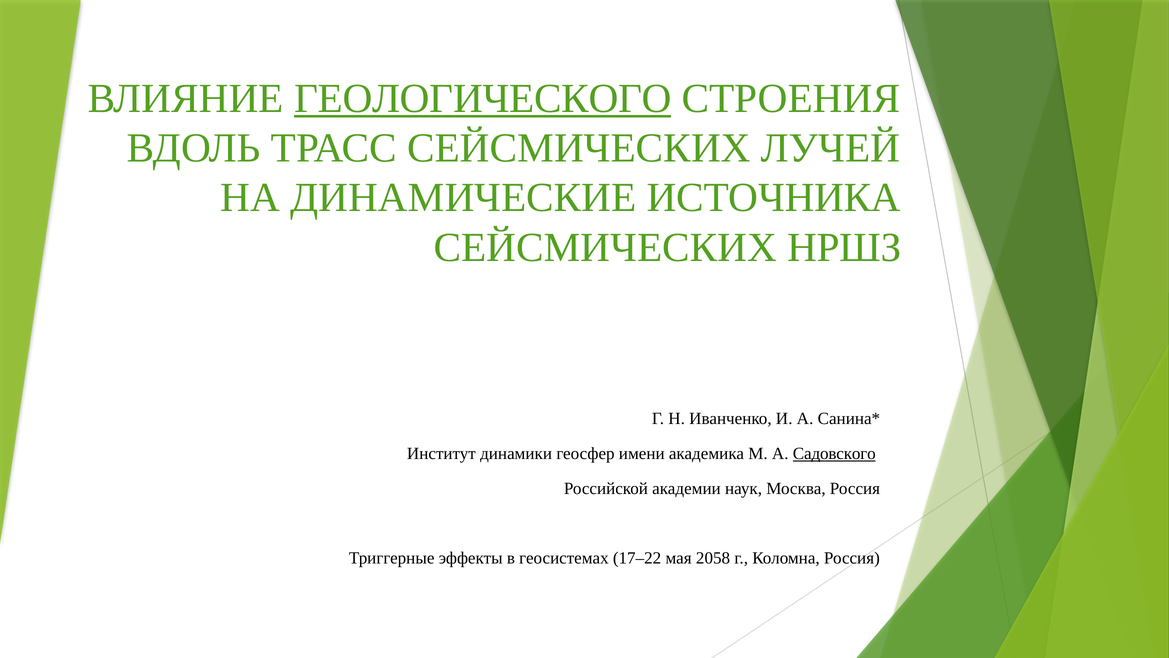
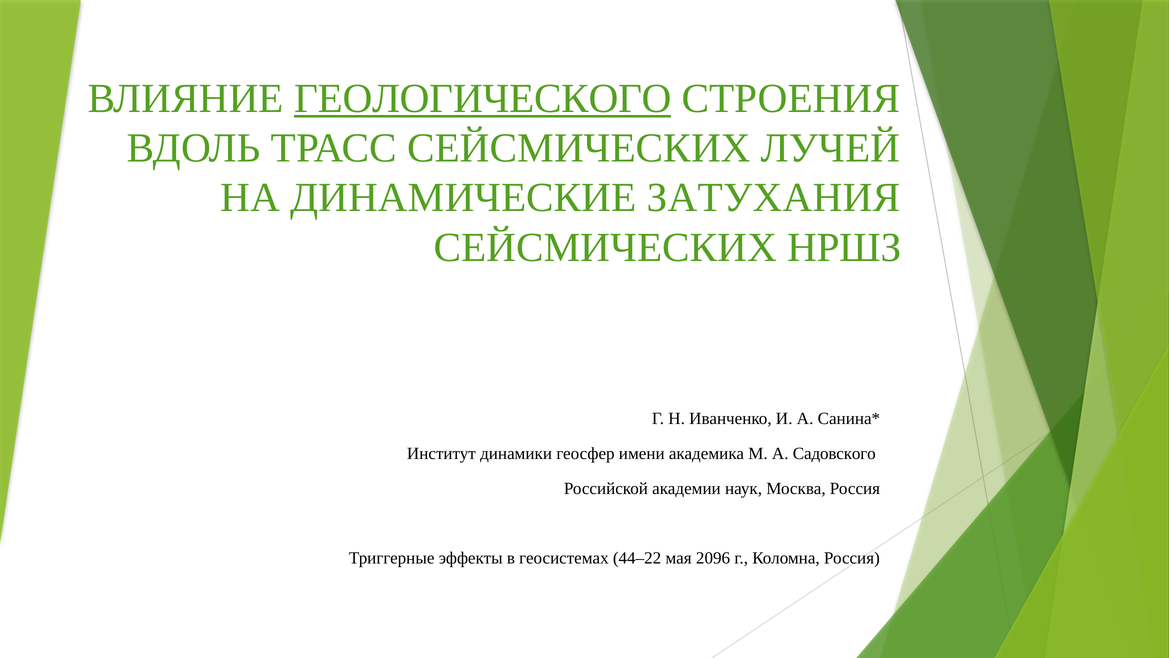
ИСТОЧНИКА: ИСТОЧНИКА -> ЗАТУХАНИЯ (774, 198)
Садовского underline: present -> none (834, 453)
17–22: 17–22 -> 44–22 (637, 558)
2058: 2058 -> 2096 (713, 558)
